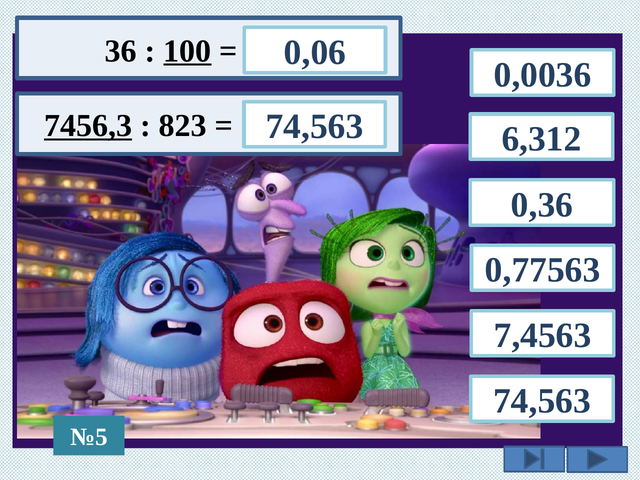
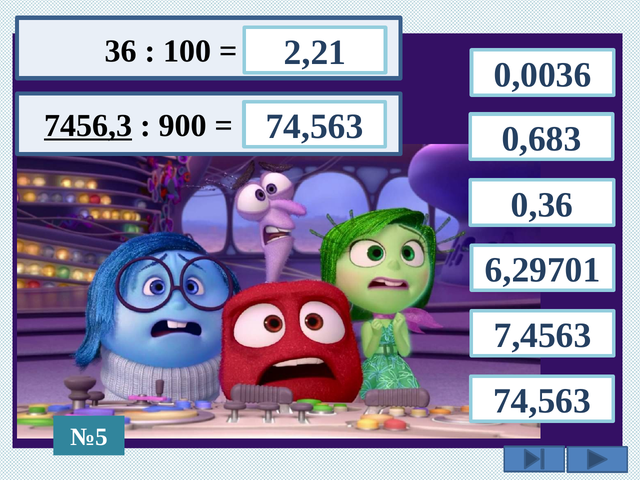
0,06: 0,06 -> 2,21 (315, 52)
100 underline: present -> none (187, 51)
823: 823 -> 900 (183, 126)
6,312: 6,312 -> 0,683 (542, 139)
0,77563: 0,77563 -> 6,29701 (543, 270)
